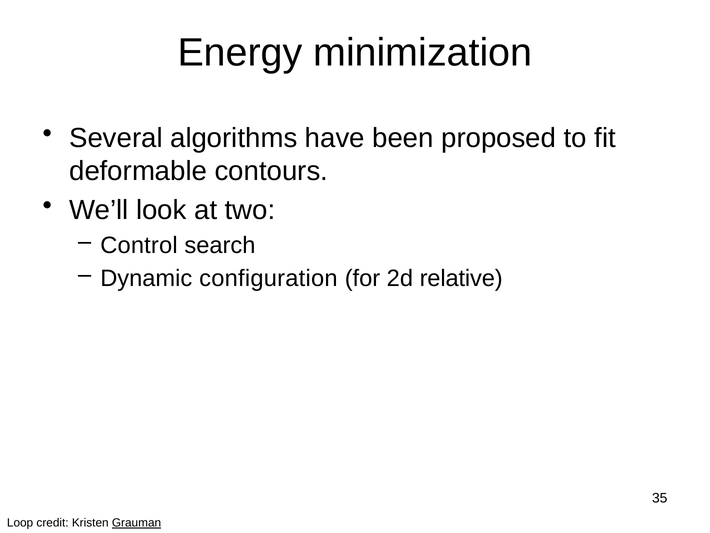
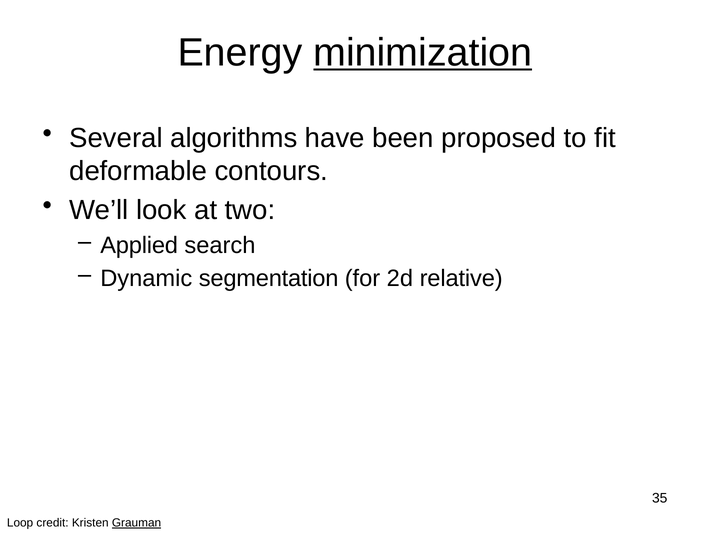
minimization underline: none -> present (423, 53)
Control: Control -> Applied (139, 245)
configuration: configuration -> segmentation (269, 278)
